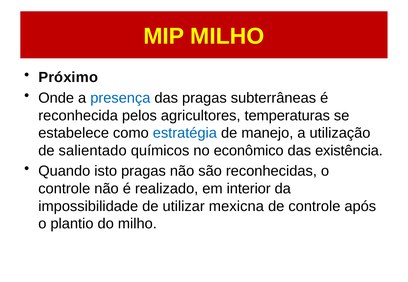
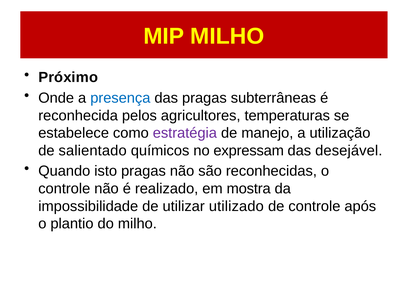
estratégia colour: blue -> purple (185, 133)
econômico: econômico -> expressam (249, 151)
existência: existência -> desejável (349, 151)
interior: interior -> mostra (249, 189)
mexicna: mexicna -> utilizado (236, 207)
